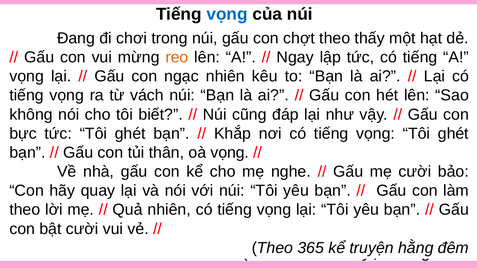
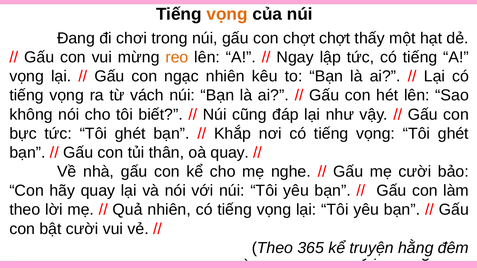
vọng colour: blue -> orange (227, 14)
theo: theo -> chợt (335, 38)
oà vọng: vọng -> quay (230, 153)
